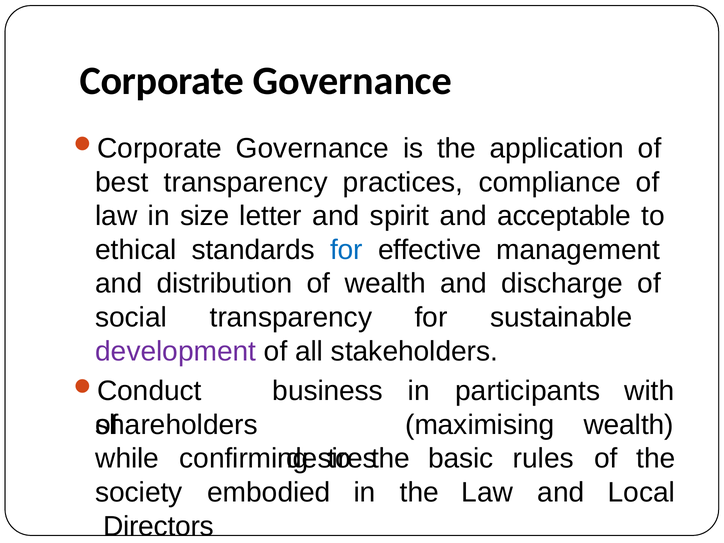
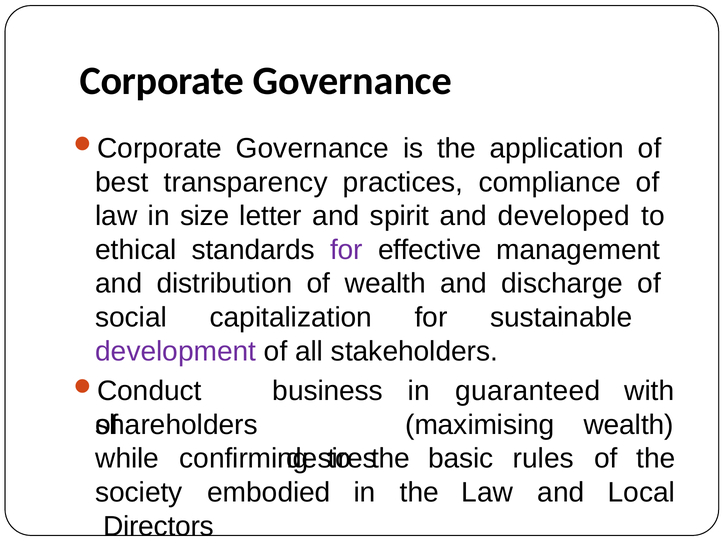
acceptable: acceptable -> developed (564, 216)
for colour: blue -> purple (346, 250)
social transparency: transparency -> capitalization (291, 317)
participants: participants -> guaranteed (528, 391)
